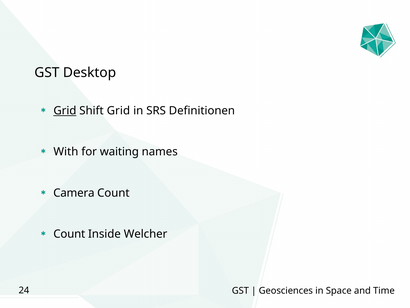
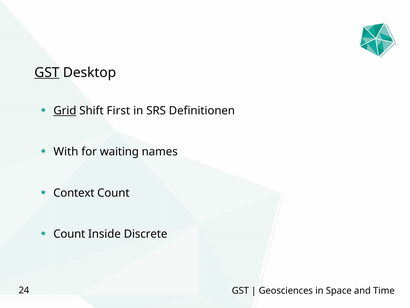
GST underline: none -> present (47, 72)
Shift Grid: Grid -> First (118, 111)
Camera: Camera -> Context (74, 193)
Welcher: Welcher -> Discrete (146, 234)
